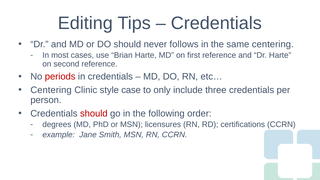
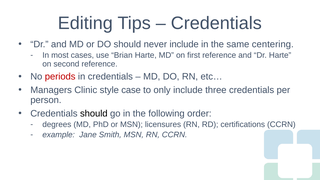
never follows: follows -> include (184, 44)
Centering: Centering -> Managers (51, 90)
should colour: red -> black (94, 113)
